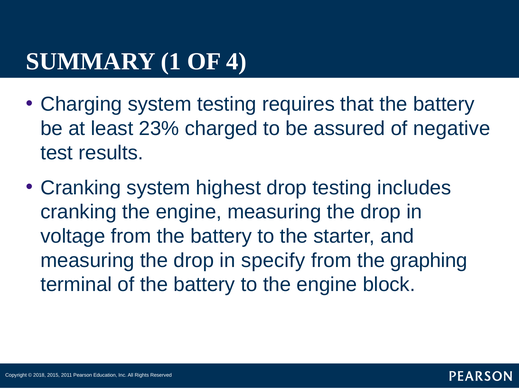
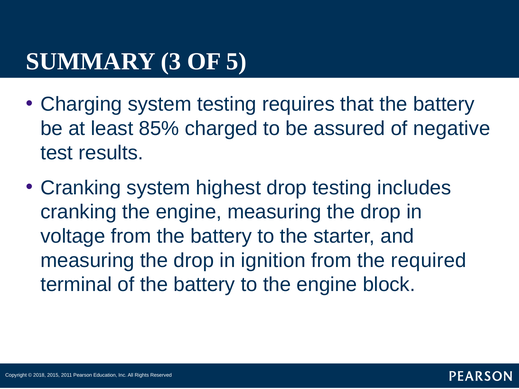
1: 1 -> 3 (171, 61)
4: 4 -> 5 (237, 61)
23%: 23% -> 85% (159, 129)
specify: specify -> ignition (273, 261)
graphing: graphing -> required (429, 261)
